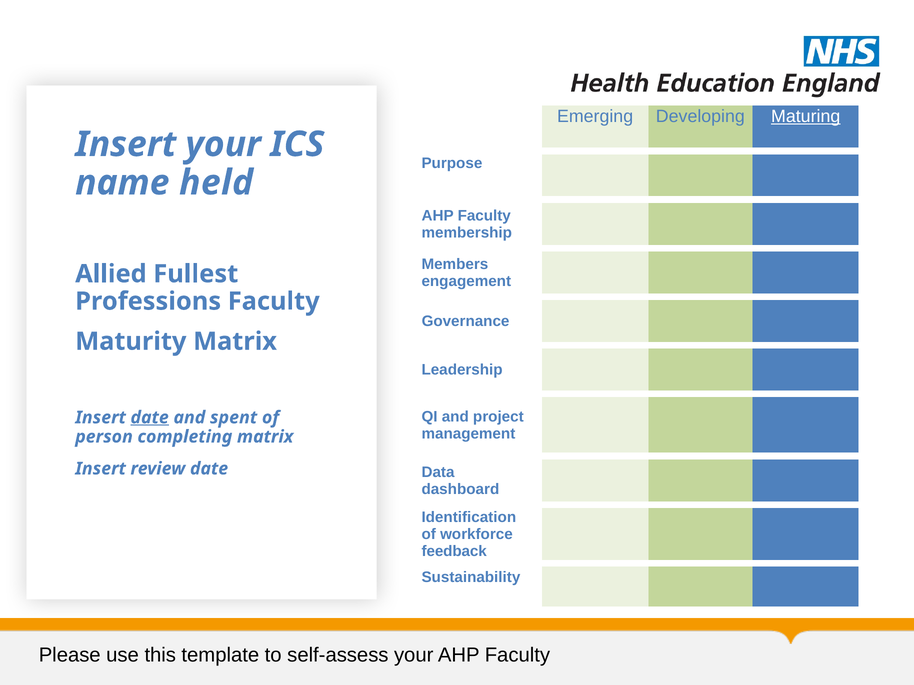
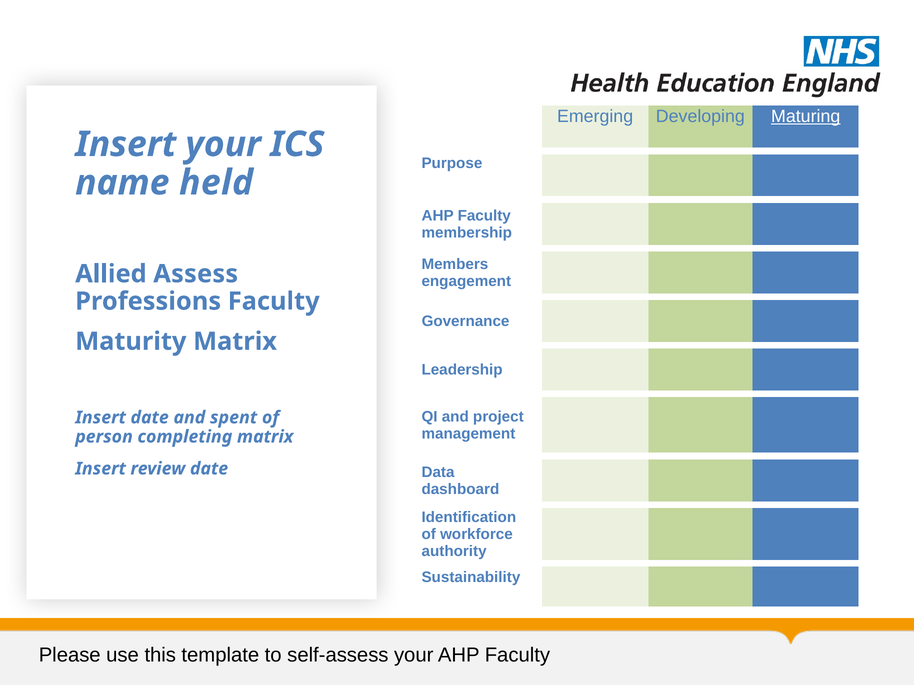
Fullest: Fullest -> Assess (196, 274)
date underline: present -> none (150, 418)
feedback: feedback -> authority (454, 552)
